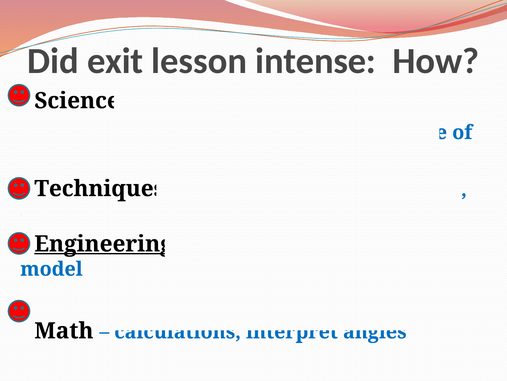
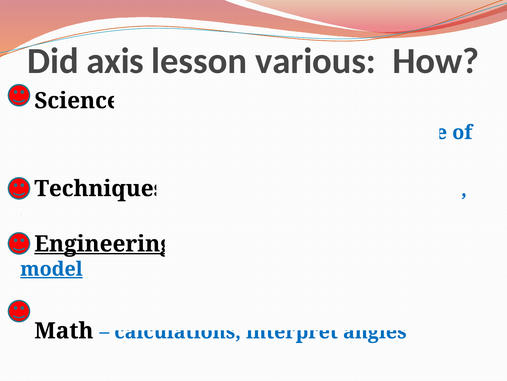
Did exit: exit -> axis (115, 61)
intense: intense -> various (316, 61)
model underline: none -> present (51, 269)
